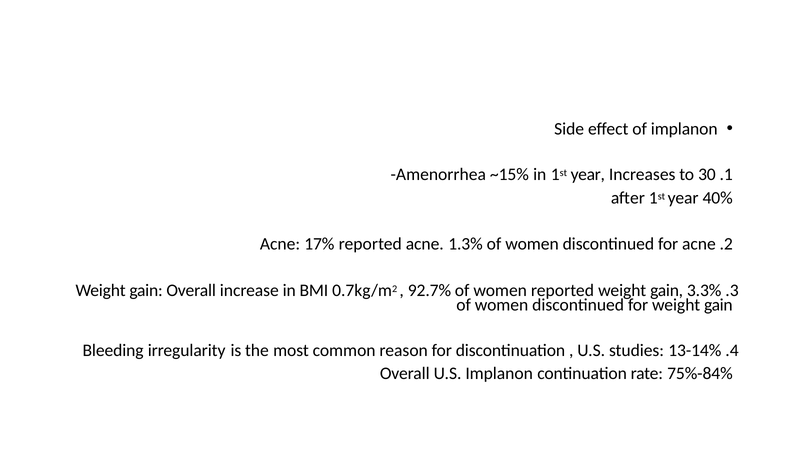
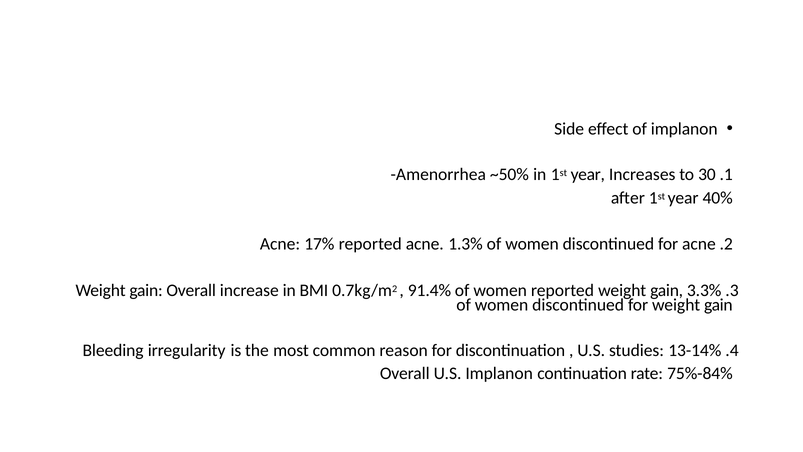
~15%: ~15% -> ~50% (509, 174)
92.7%: 92.7% -> 91.4% (429, 290)
